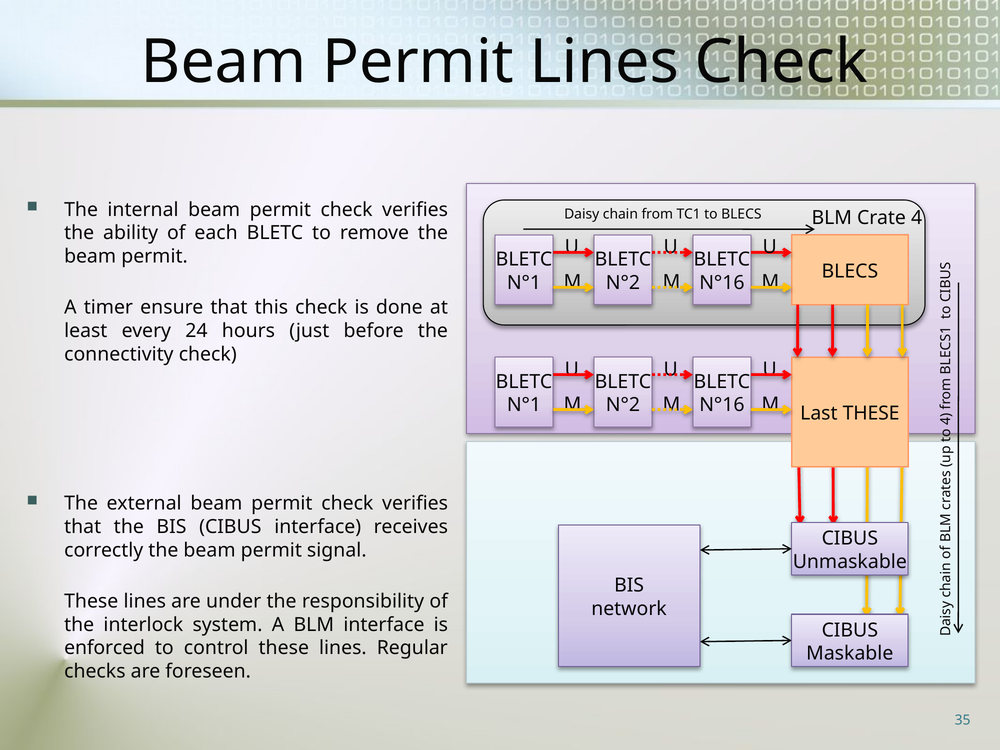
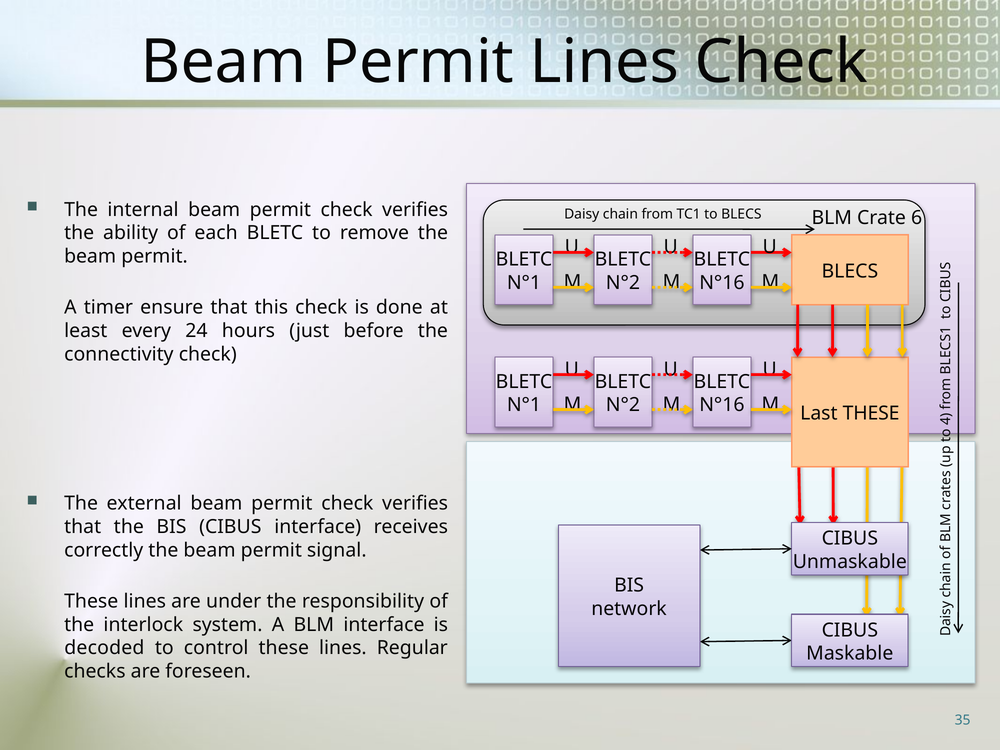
Crate 4: 4 -> 6 (917, 218)
enforced: enforced -> decoded (104, 648)
